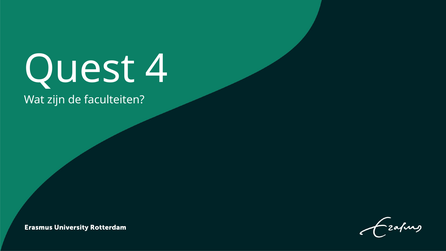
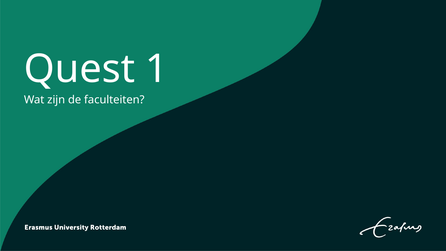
4: 4 -> 1 (157, 69)
